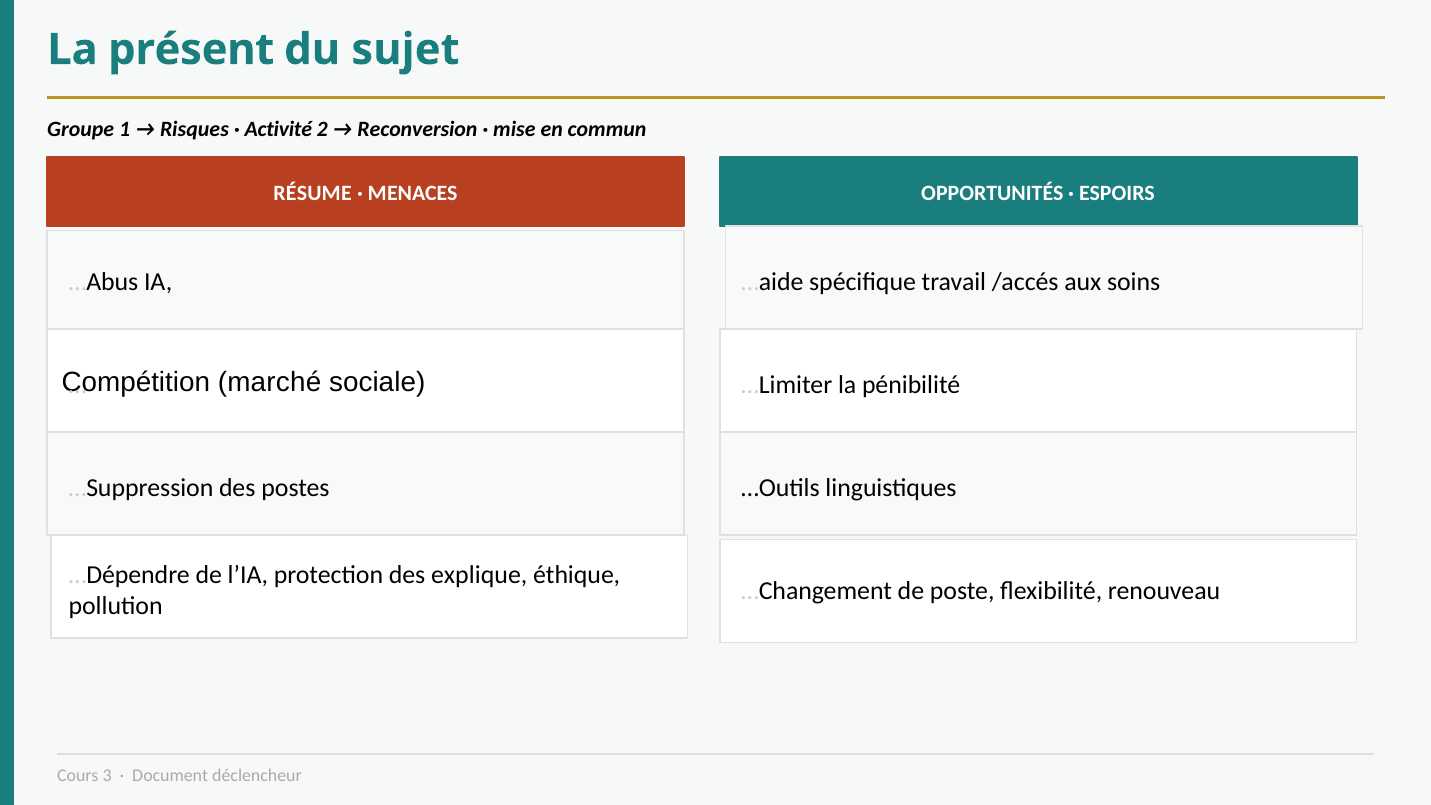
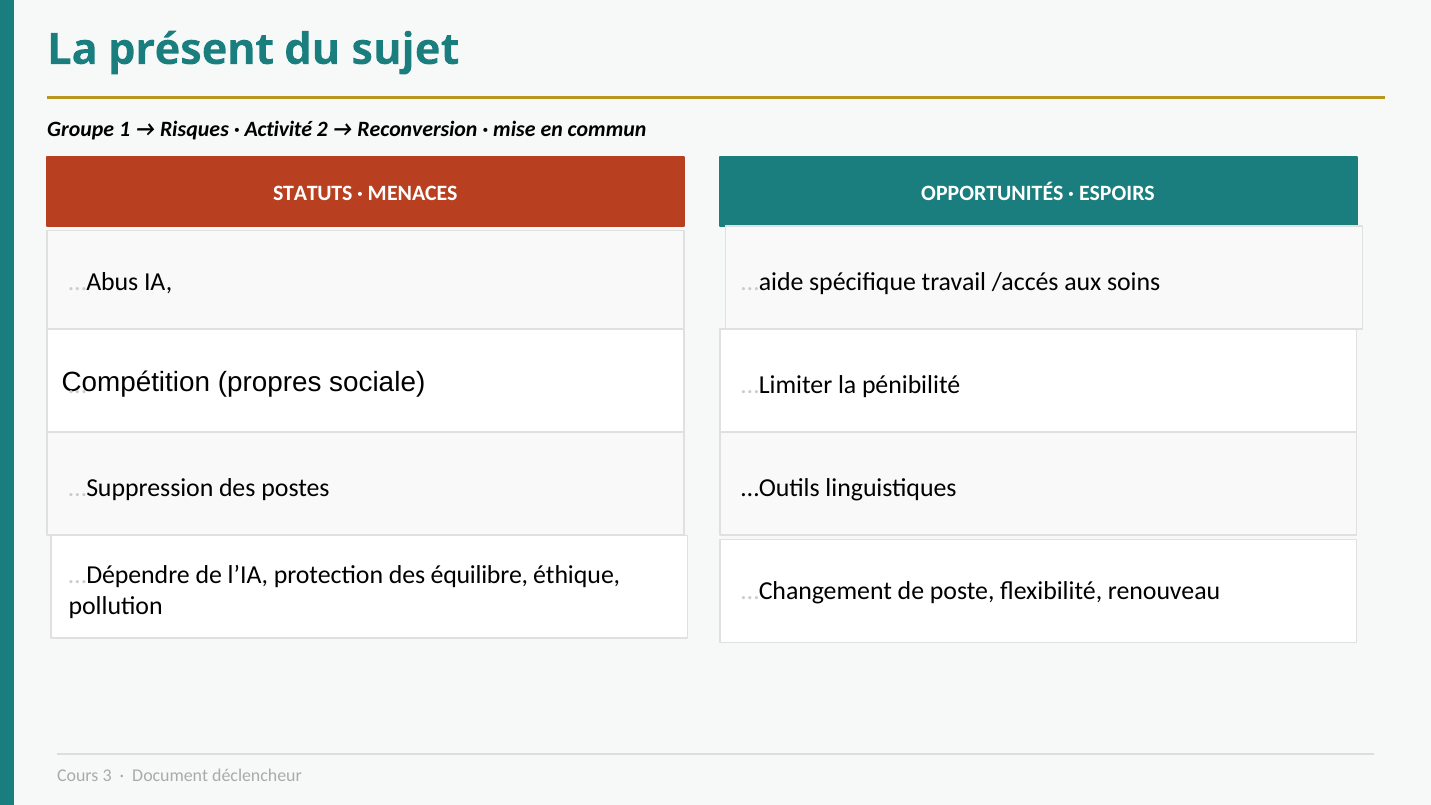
RÉSUME: RÉSUME -> STATUTS (313, 193)
marché: marché -> propres (270, 383)
explique: explique -> équilibre (479, 575)
